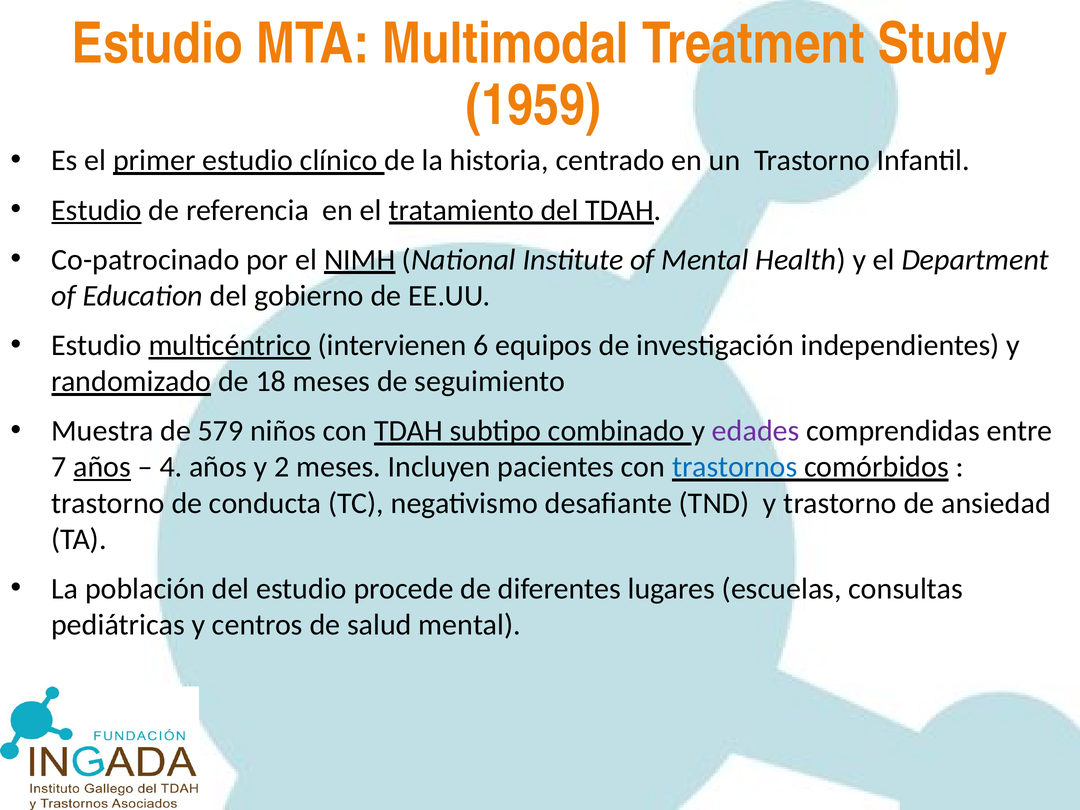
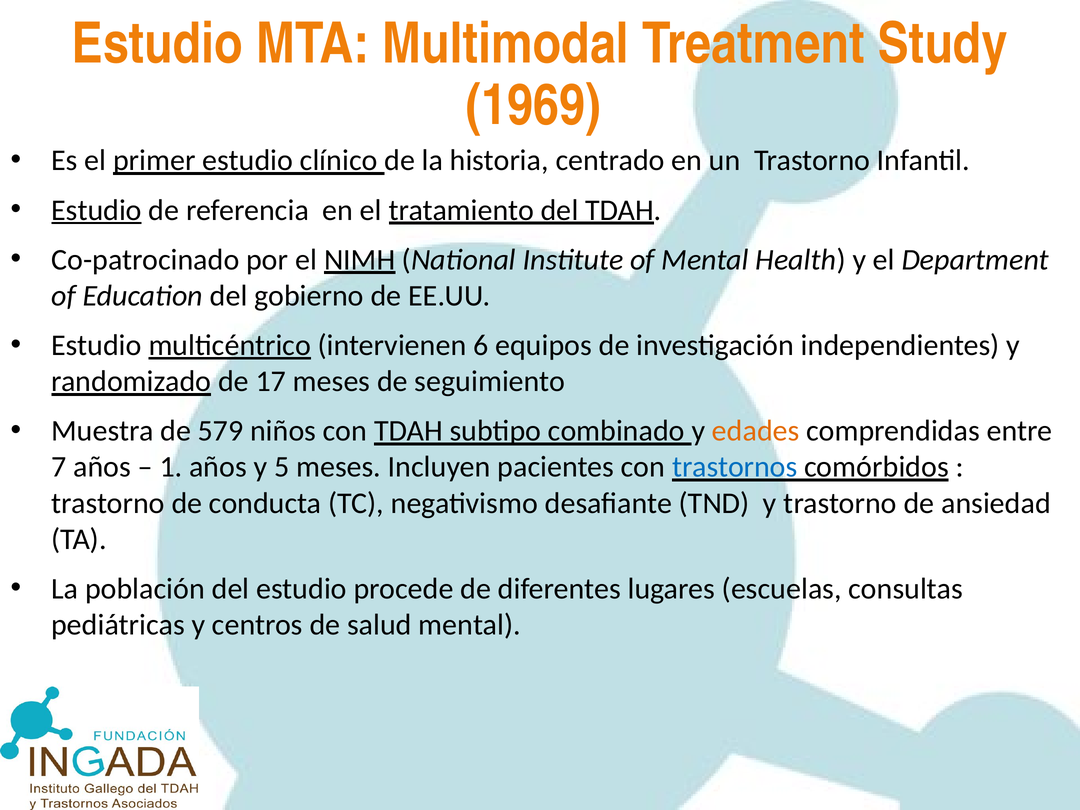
1959: 1959 -> 1969 (533, 106)
18: 18 -> 17 (271, 381)
edades colour: purple -> orange (756, 431)
años underline: present -> none (102, 467)
4: 4 -> 1 (171, 467)
2: 2 -> 5 (282, 467)
